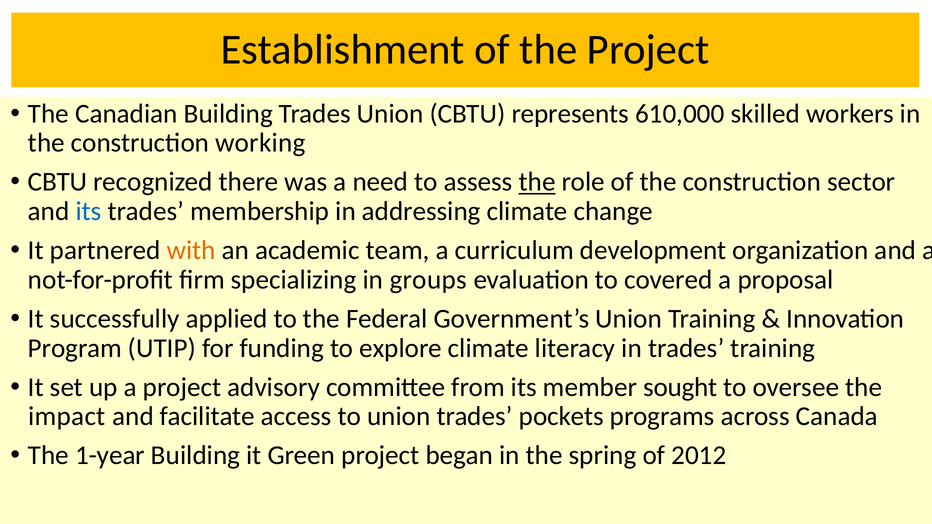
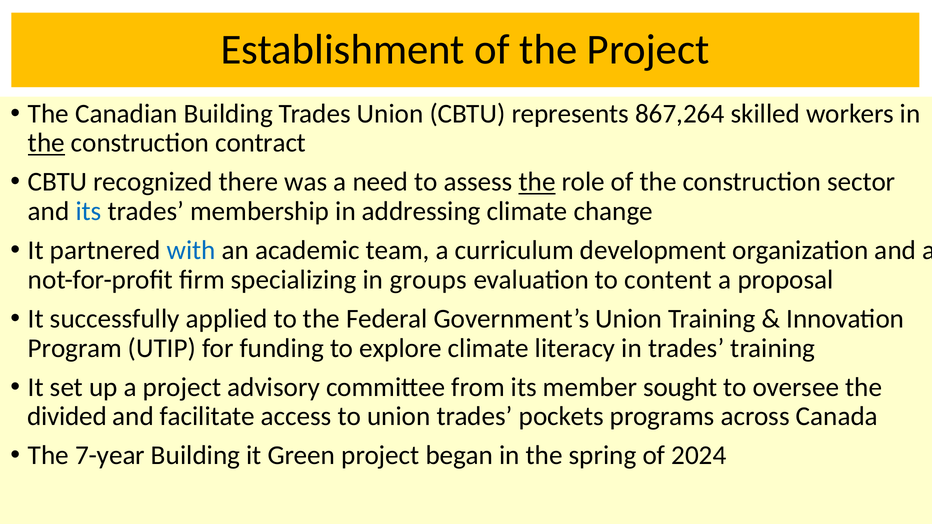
610,000: 610,000 -> 867,264 (680, 114)
the underline: none -> present (46, 143)
working: working -> contract (261, 143)
with colour: orange -> blue (191, 250)
covered: covered -> content (668, 280)
impact: impact -> divided (67, 417)
1-year: 1-year -> 7-year (110, 456)
2012: 2012 -> 2024 (699, 456)
